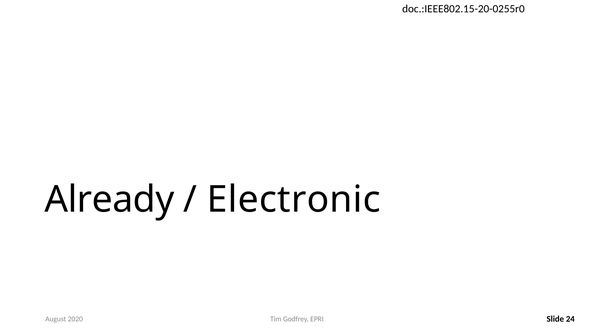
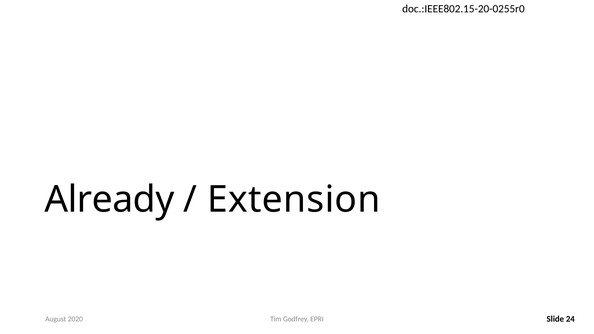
Electronic: Electronic -> Extension (294, 200)
